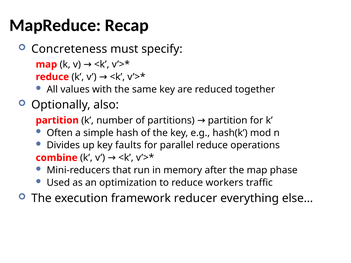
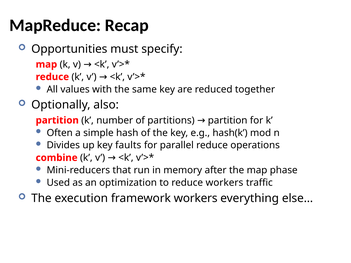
Concreteness: Concreteness -> Opportunities (69, 49)
framework reducer: reducer -> workers (196, 198)
